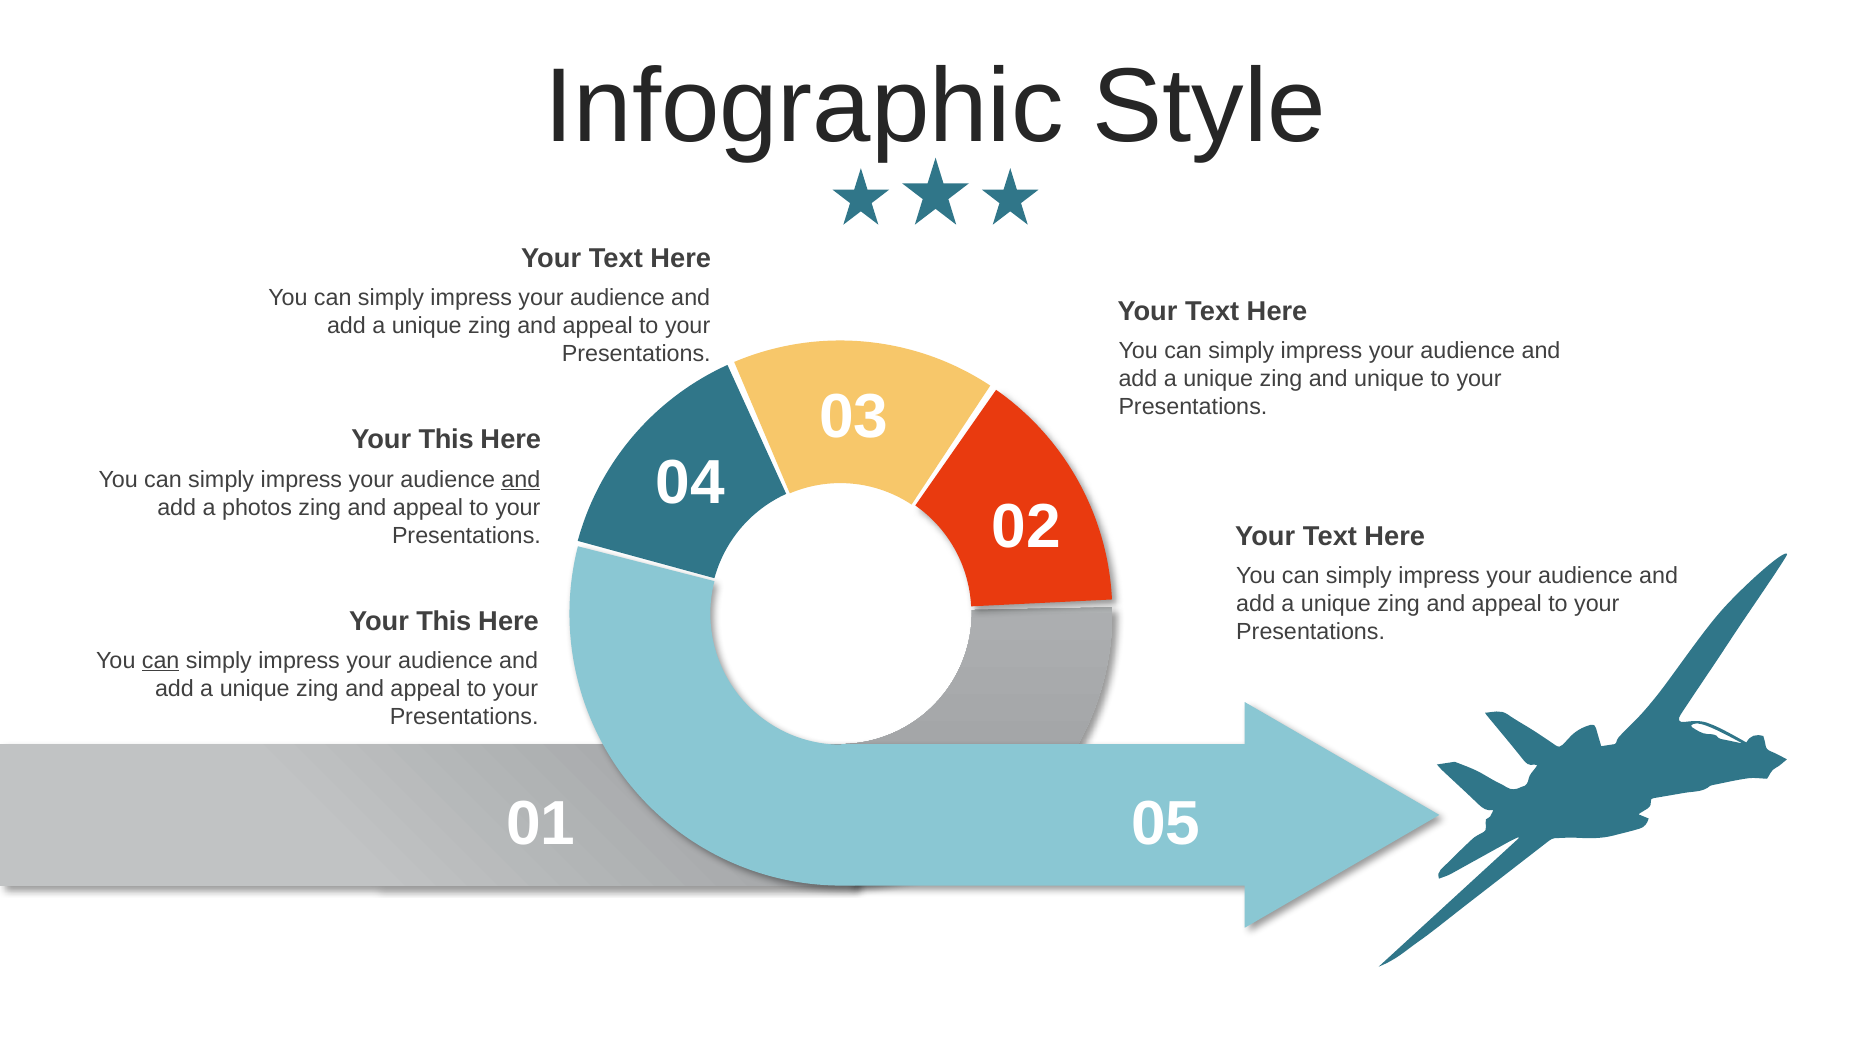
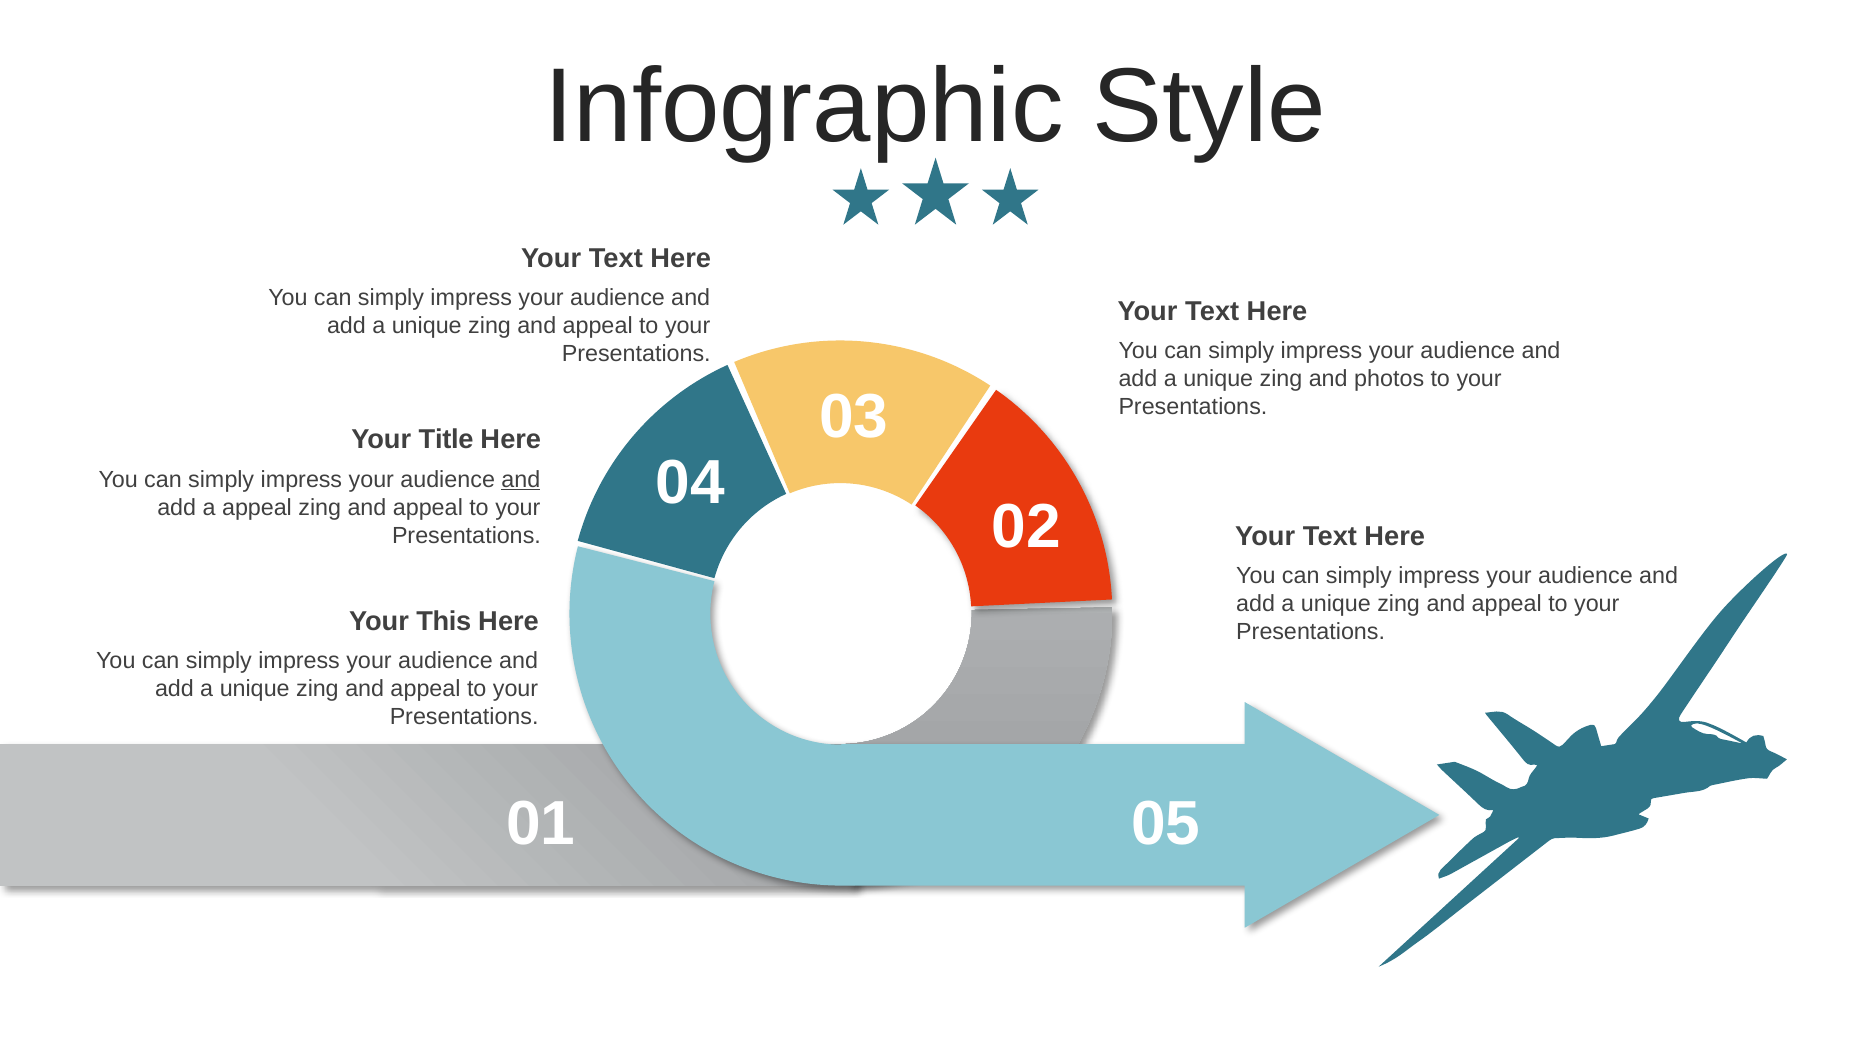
and unique: unique -> photos (1389, 379)
This: This -> Title (446, 440)
a photos: photos -> appeal (257, 507)
can underline: present -> none (161, 661)
